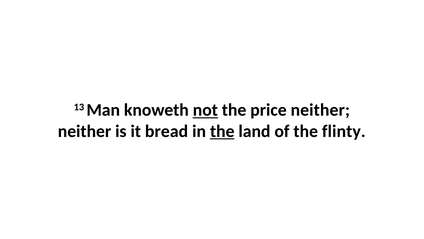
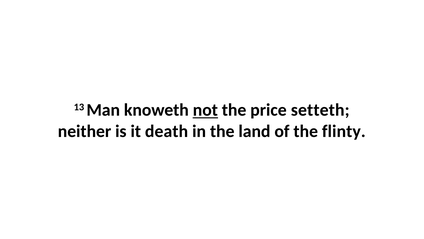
price neither: neither -> setteth (320, 110)
bread: bread -> death (167, 131)
the underline: present -> none (222, 131)
